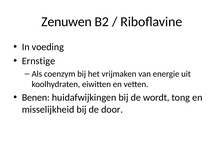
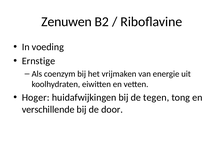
Benen: Benen -> Hoger (36, 98)
wordt: wordt -> tegen (156, 98)
misselijkheid: misselijkheid -> verschillende (48, 109)
